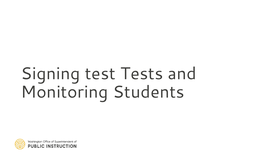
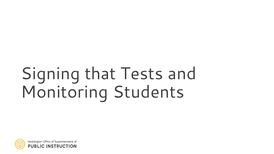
test: test -> that (100, 74)
